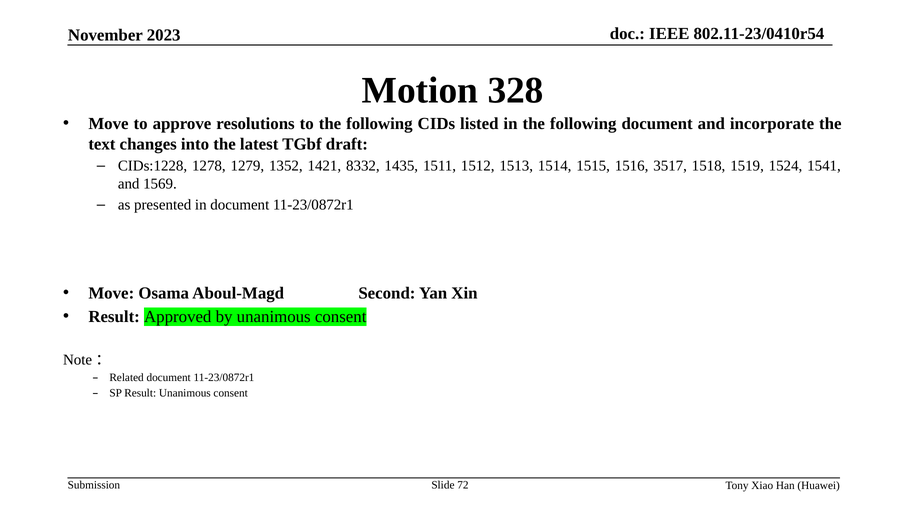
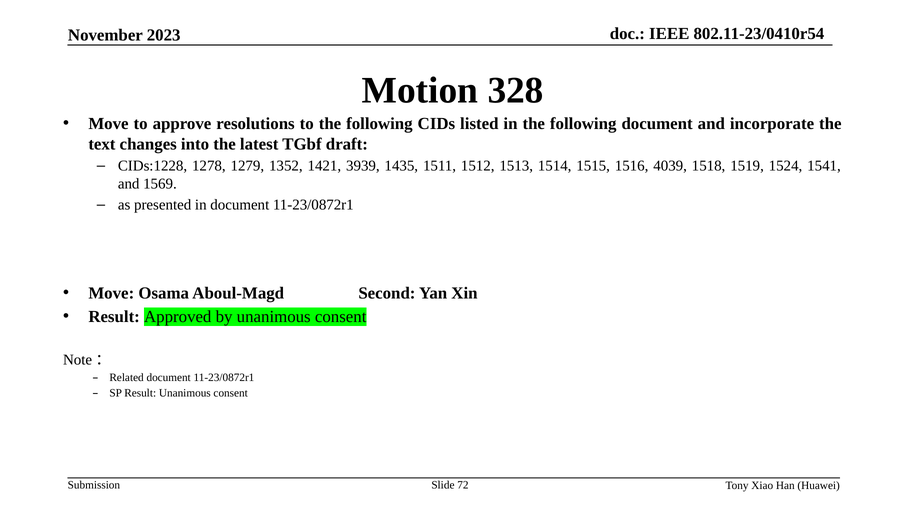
8332: 8332 -> 3939 (363, 166)
3517: 3517 -> 4039 (670, 166)
